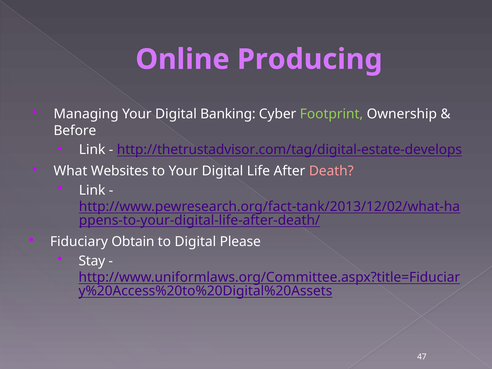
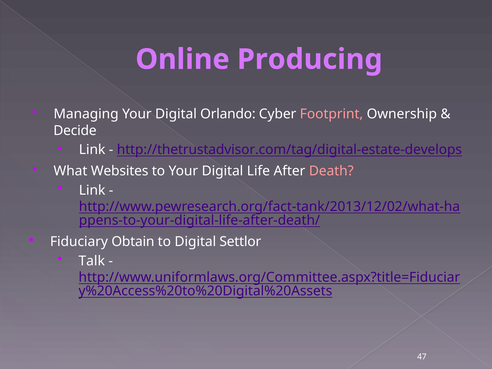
Banking: Banking -> Orlando (228, 114)
Footprint colour: light green -> pink (331, 114)
Before: Before -> Decide (75, 131)
Please: Please -> Settlor (240, 242)
Stay: Stay -> Talk (92, 261)
